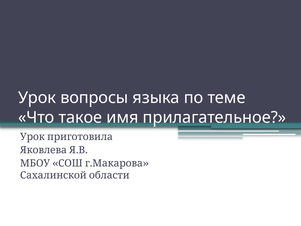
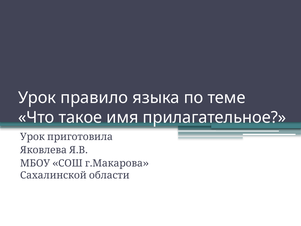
вопросы: вопросы -> правило (94, 98)
